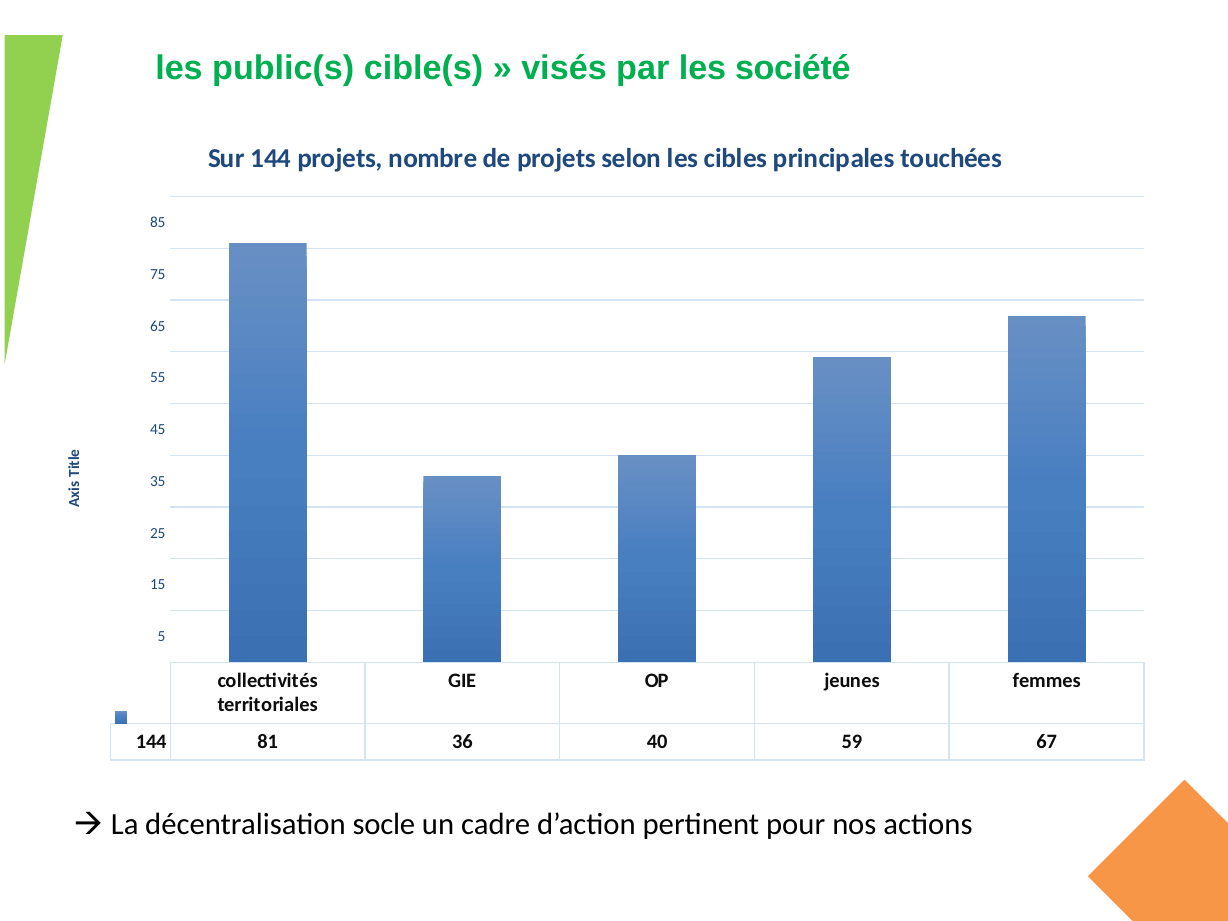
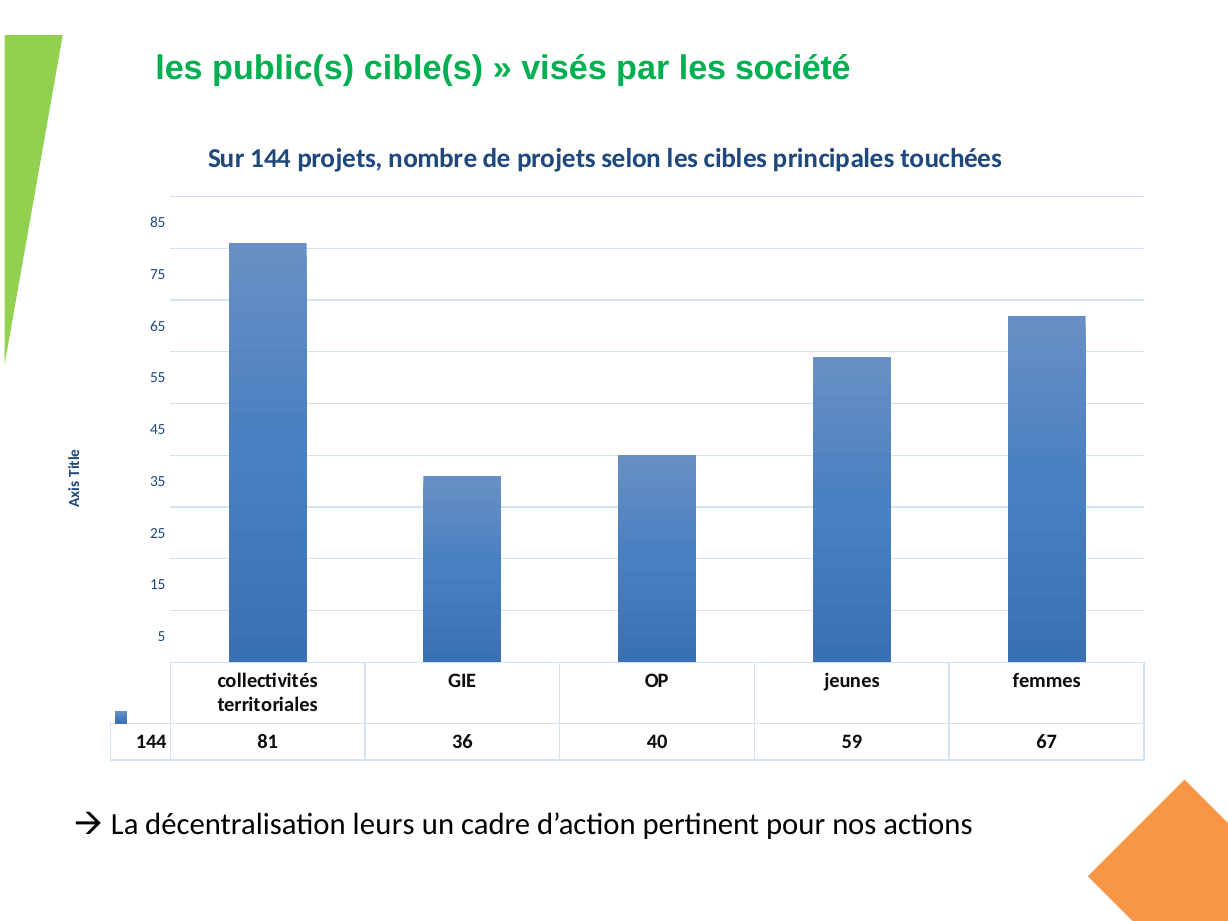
socle: socle -> leurs (384, 824)
